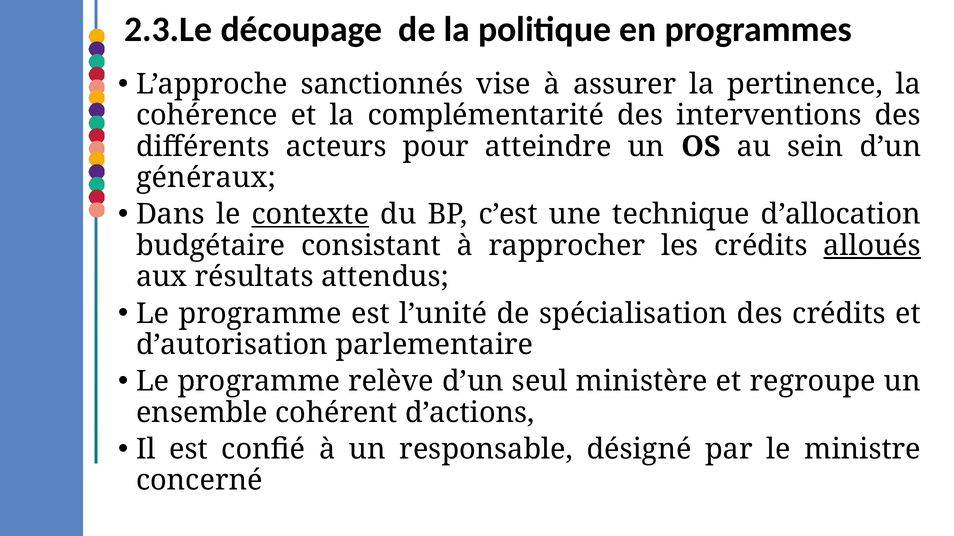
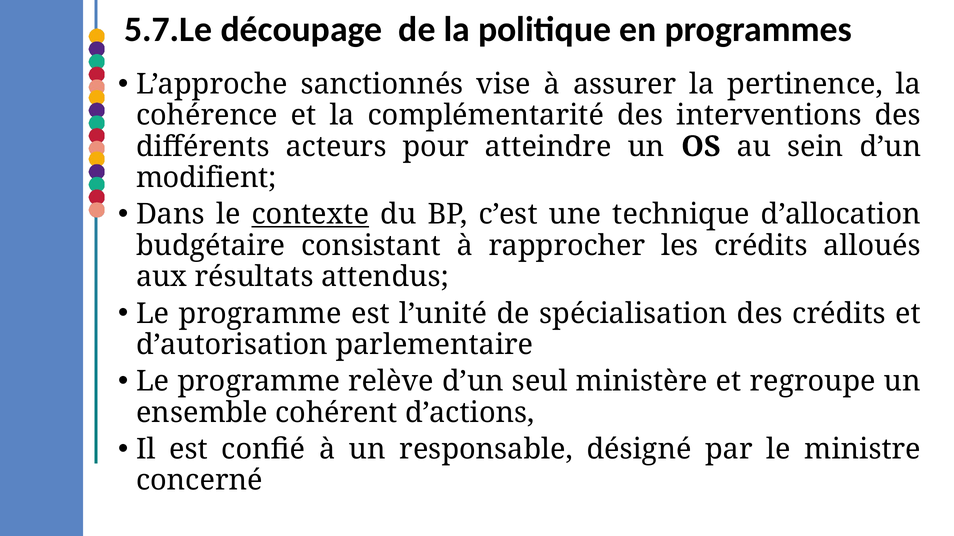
2.3.Le: 2.3.Le -> 5.7.Le (168, 29)
généraux: généraux -> modifient (206, 178)
alloués underline: present -> none (872, 246)
